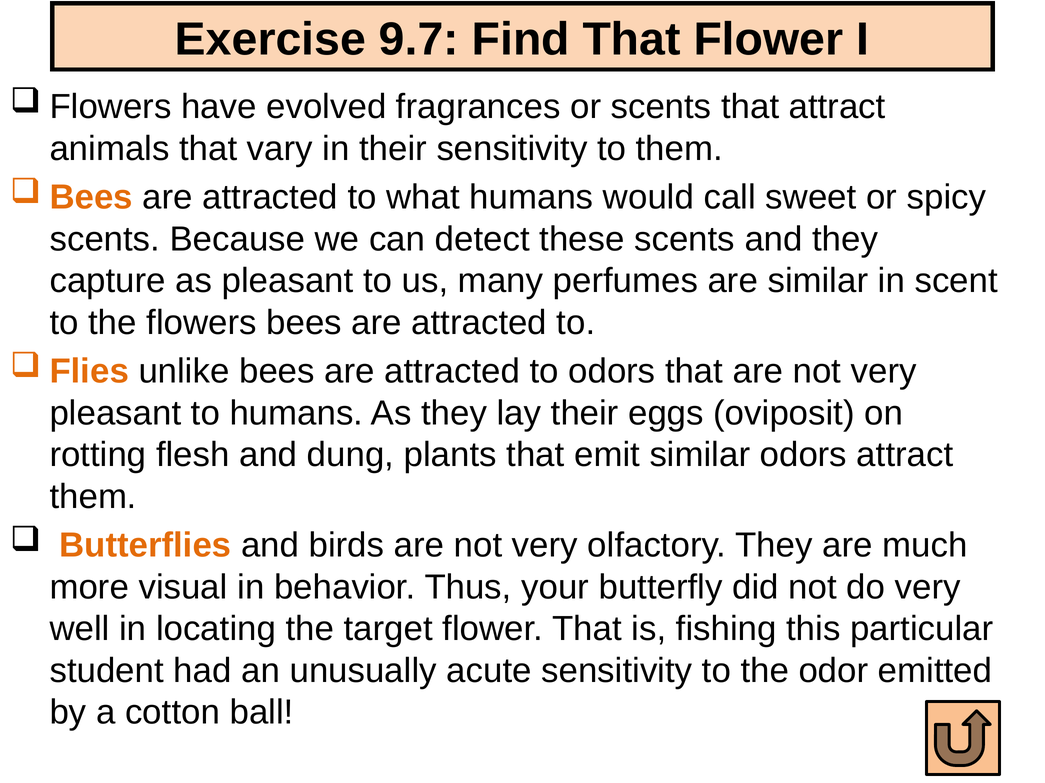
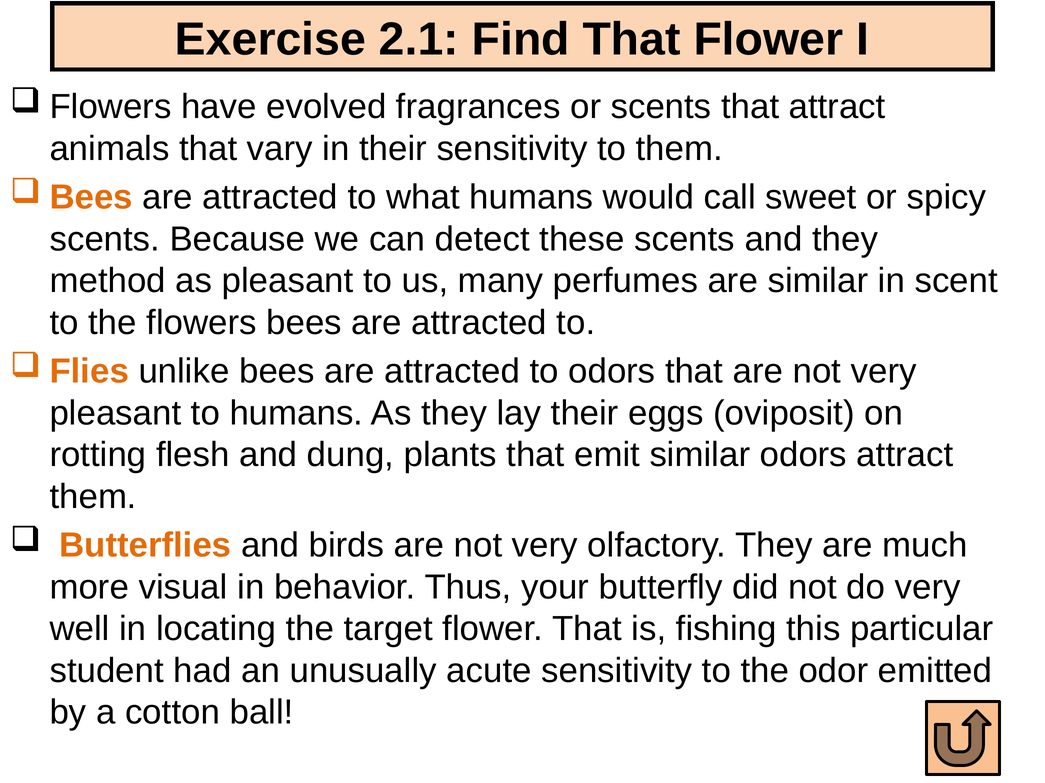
9.7: 9.7 -> 2.1 (419, 40)
capture: capture -> method (108, 281)
